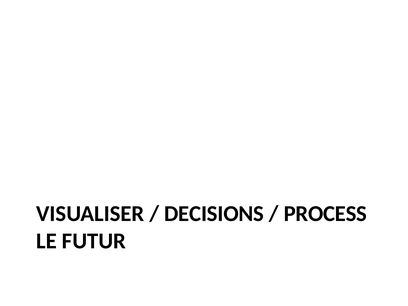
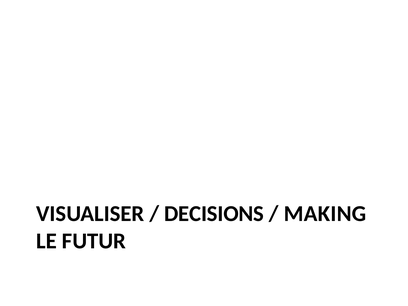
PROCESS: PROCESS -> MAKING (325, 214)
